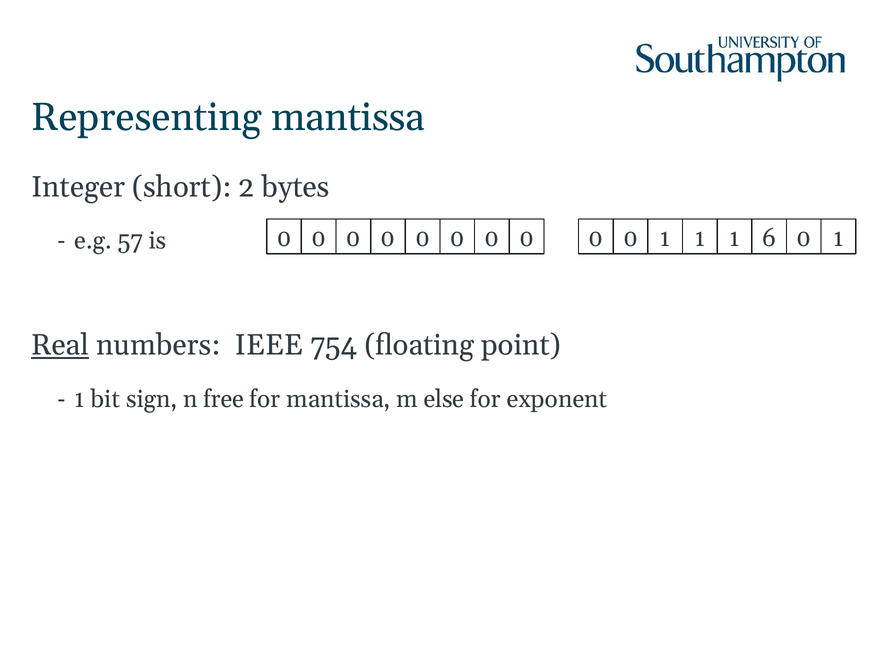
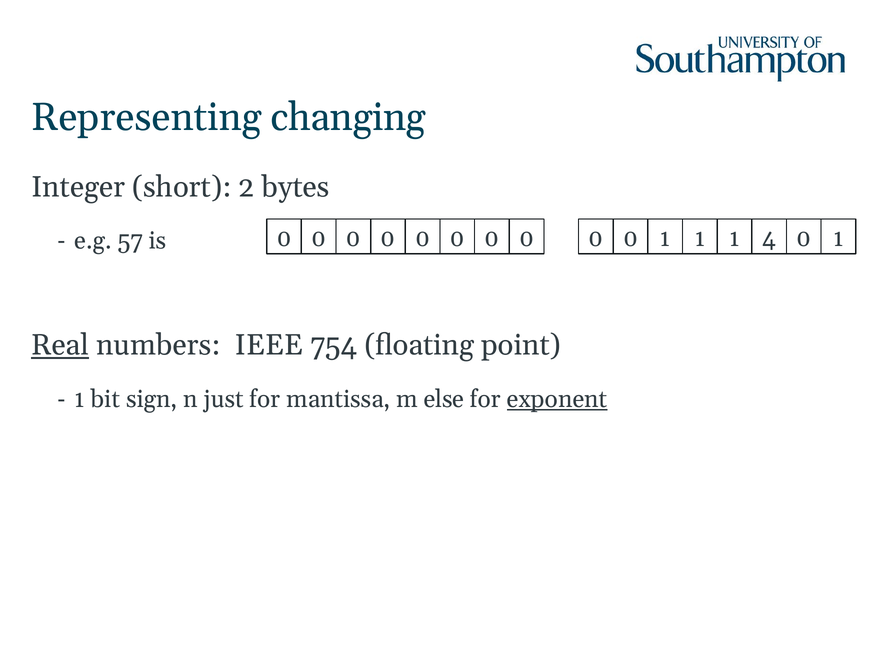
Representing mantissa: mantissa -> changing (348, 117)
6: 6 -> 4 (769, 238)
free: free -> just (224, 399)
exponent underline: none -> present (557, 399)
